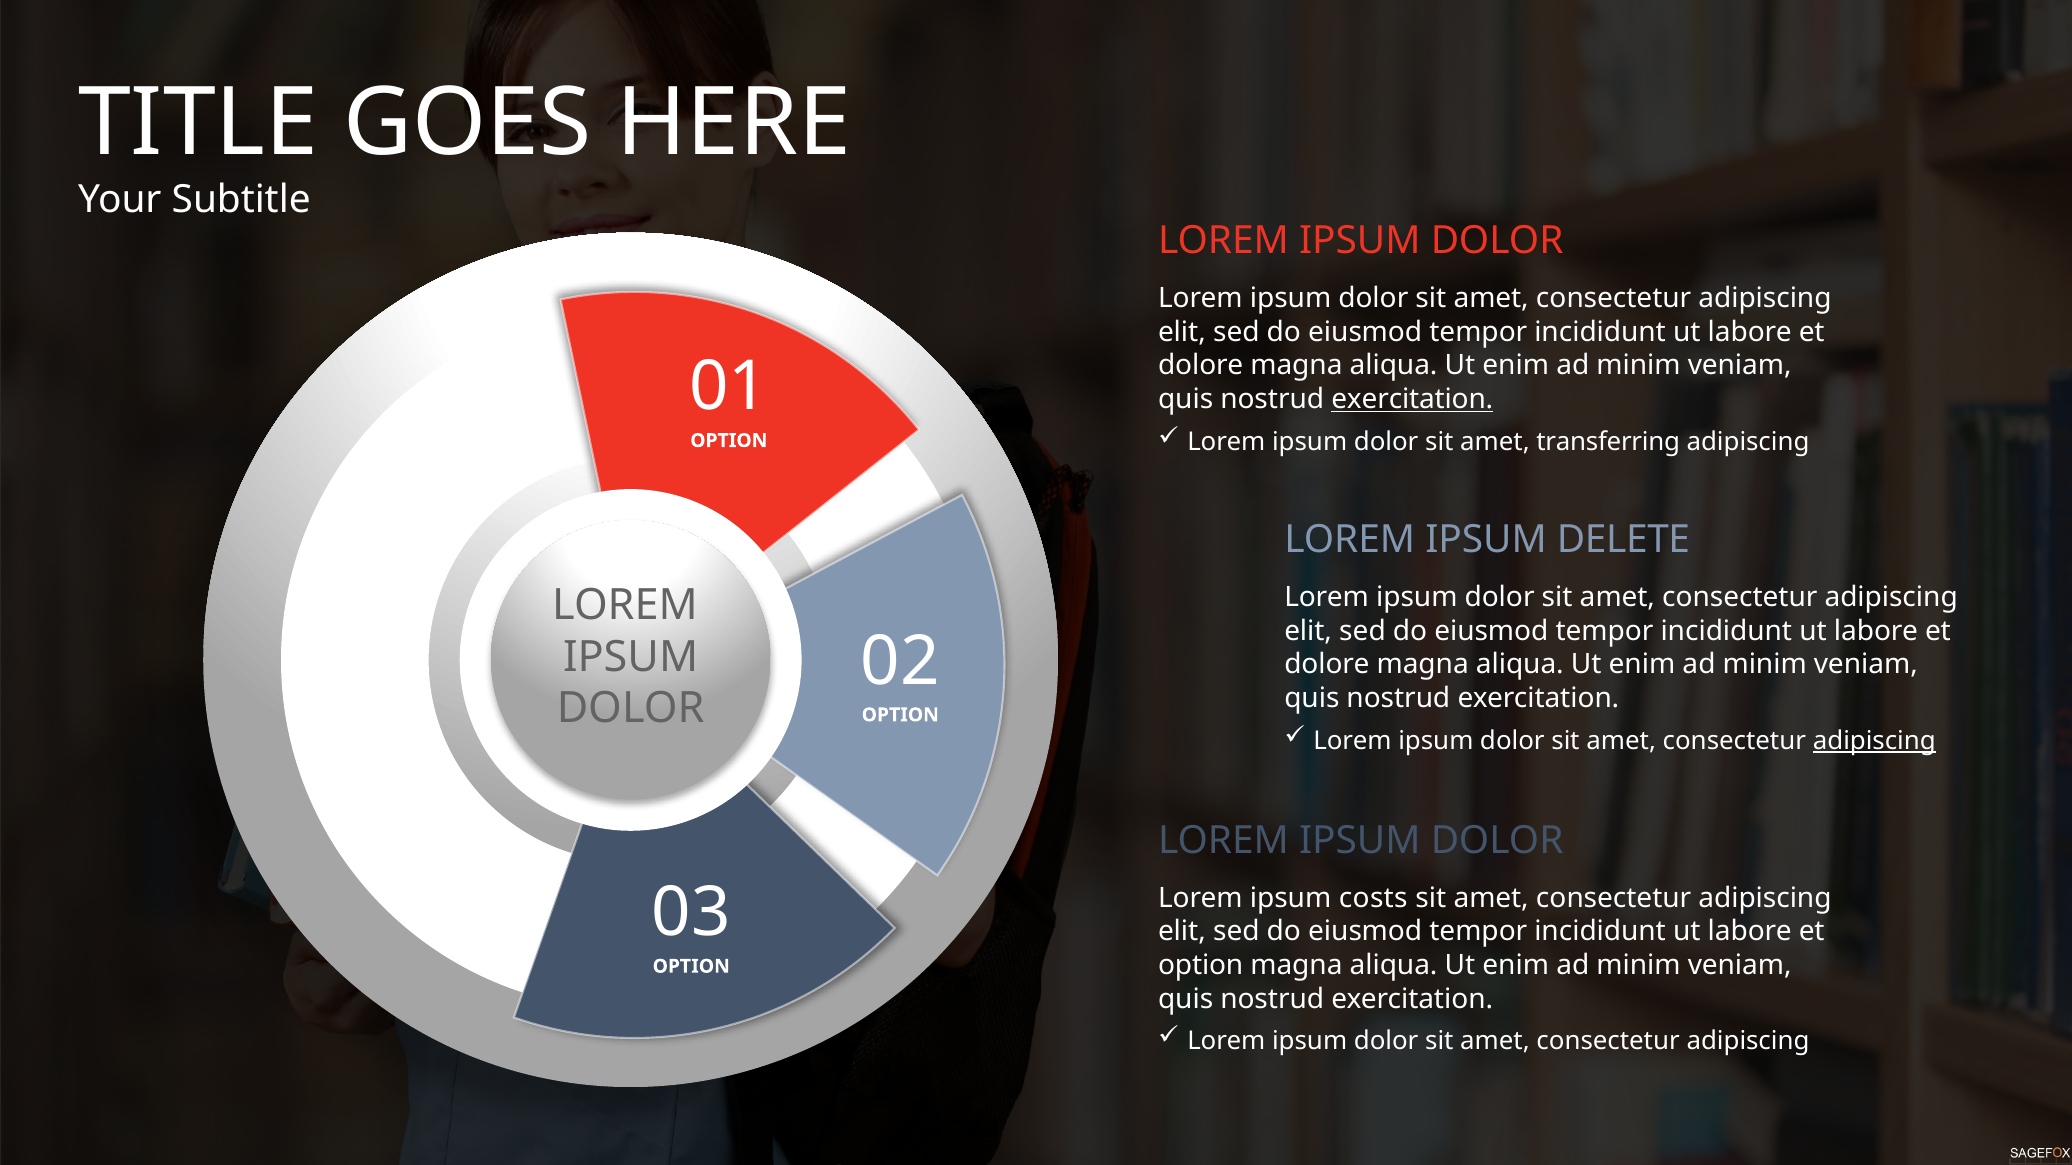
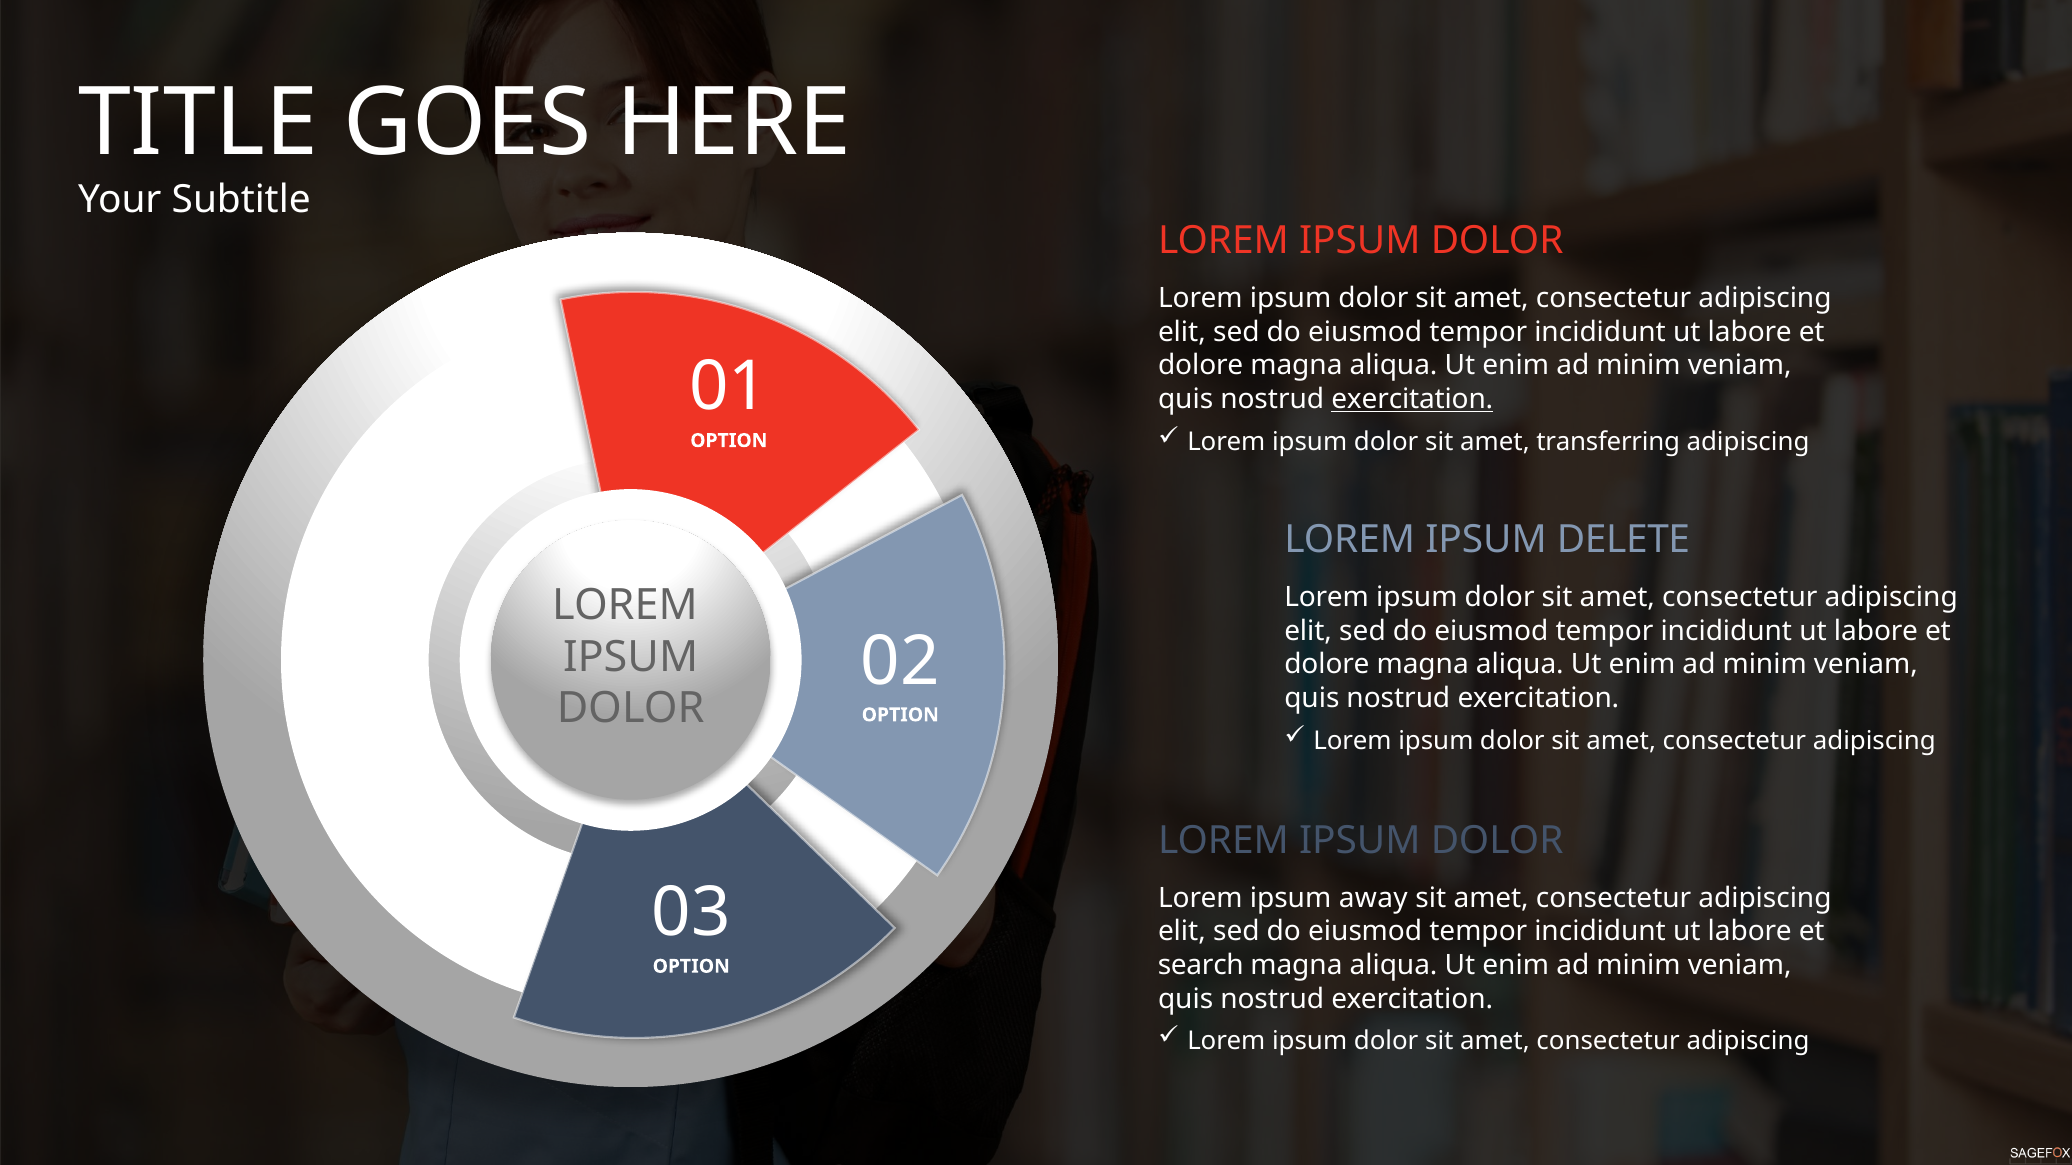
adipiscing underline: present -> none (1874, 741)
costs: costs -> away (1373, 898)
option: option -> search (1201, 966)
